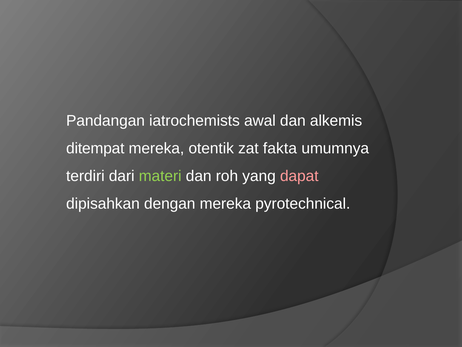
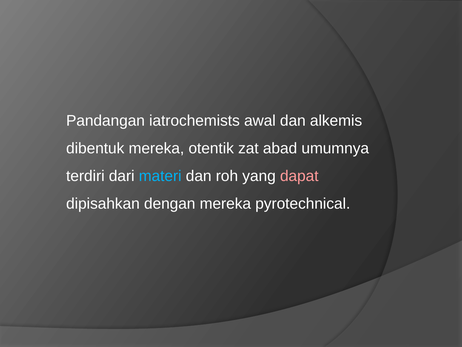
ditempat: ditempat -> dibentuk (95, 148)
fakta: fakta -> abad (280, 148)
materi colour: light green -> light blue (160, 176)
